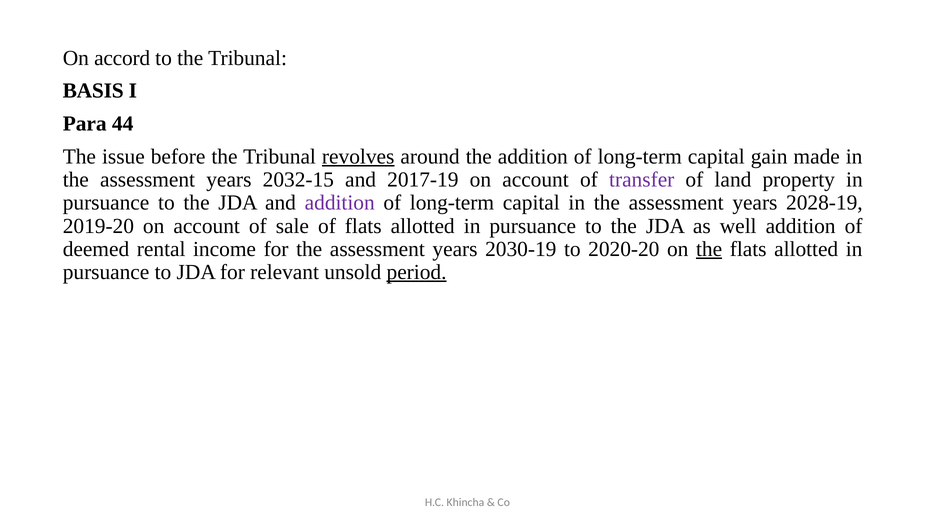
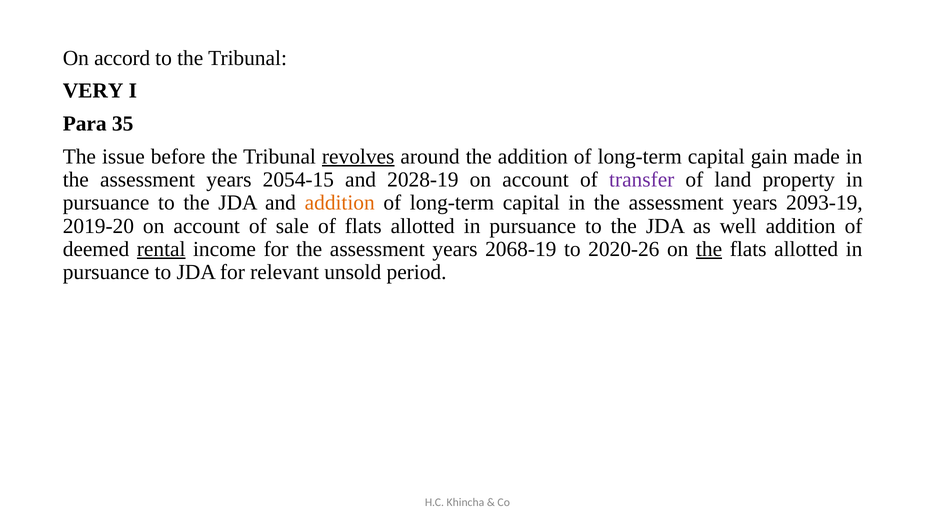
BASIS: BASIS -> VERY (93, 91)
44: 44 -> 35 (123, 124)
2032-15: 2032-15 -> 2054-15 (298, 180)
2017-19: 2017-19 -> 2028-19 (423, 180)
addition colour: purple -> orange (340, 203)
2028-19: 2028-19 -> 2093-19 (824, 203)
rental underline: none -> present (161, 249)
2030-19: 2030-19 -> 2068-19 (521, 249)
2020-20: 2020-20 -> 2020-26 (624, 249)
period underline: present -> none (417, 272)
